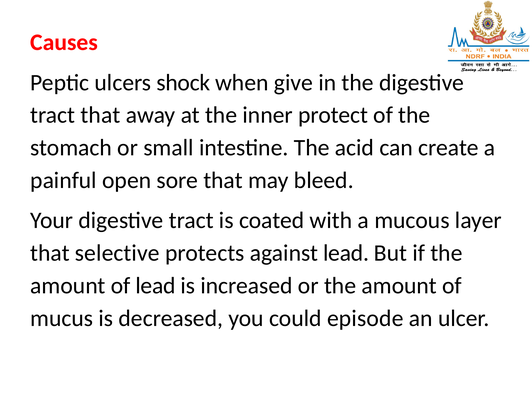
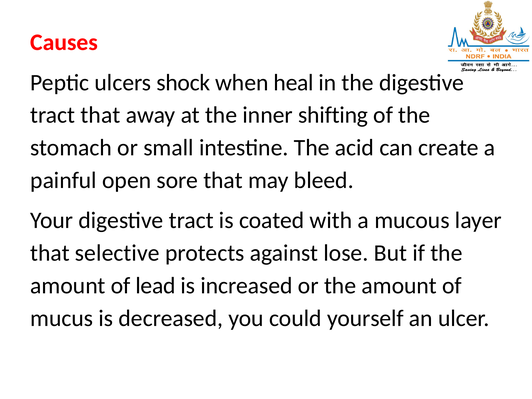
give: give -> heal (294, 83)
protect: protect -> shifting (333, 115)
against lead: lead -> lose (346, 253)
episode: episode -> yourself (365, 318)
